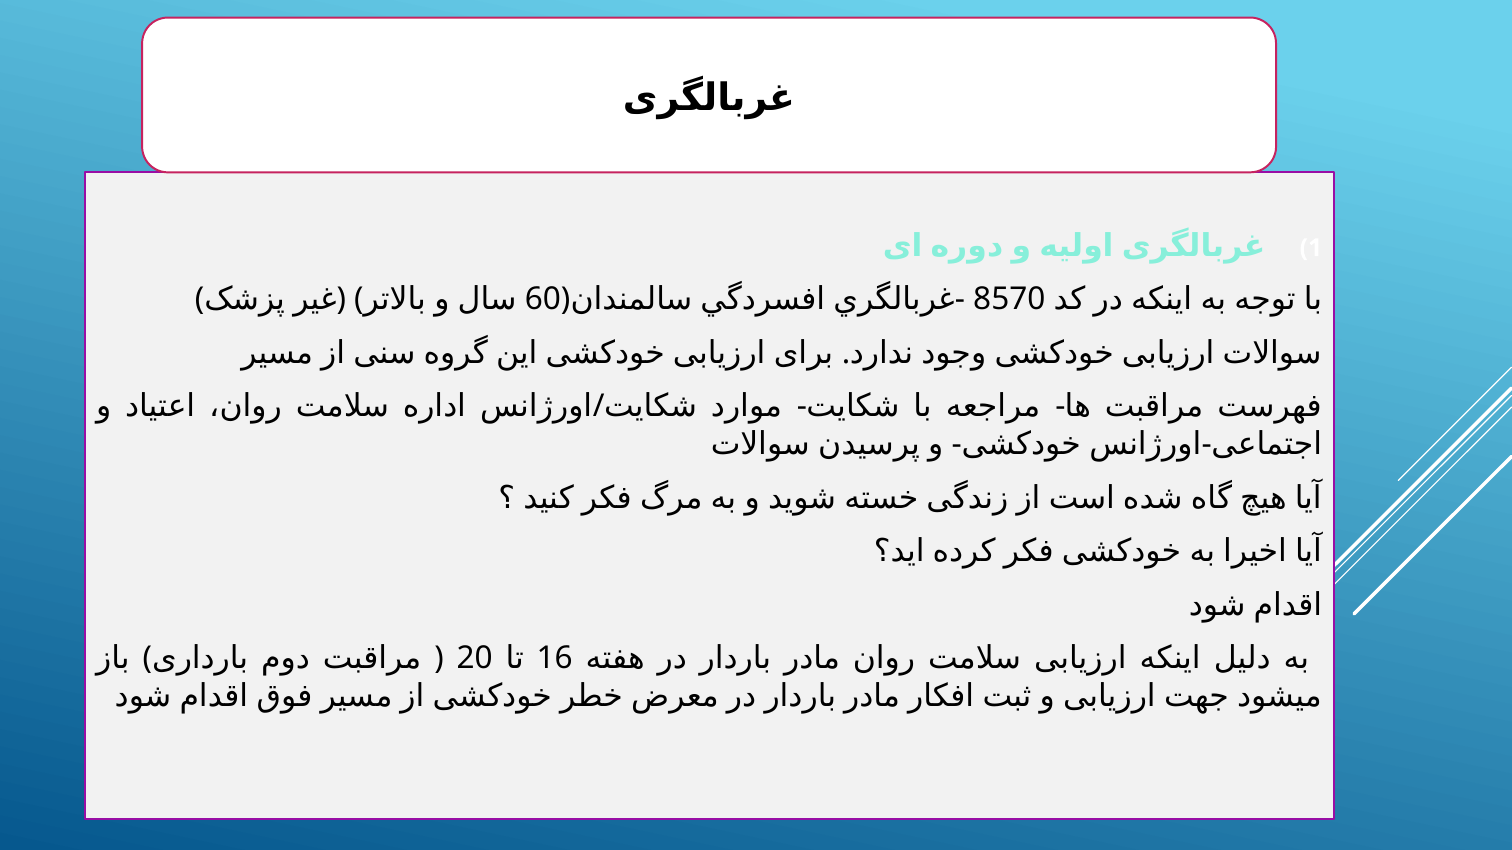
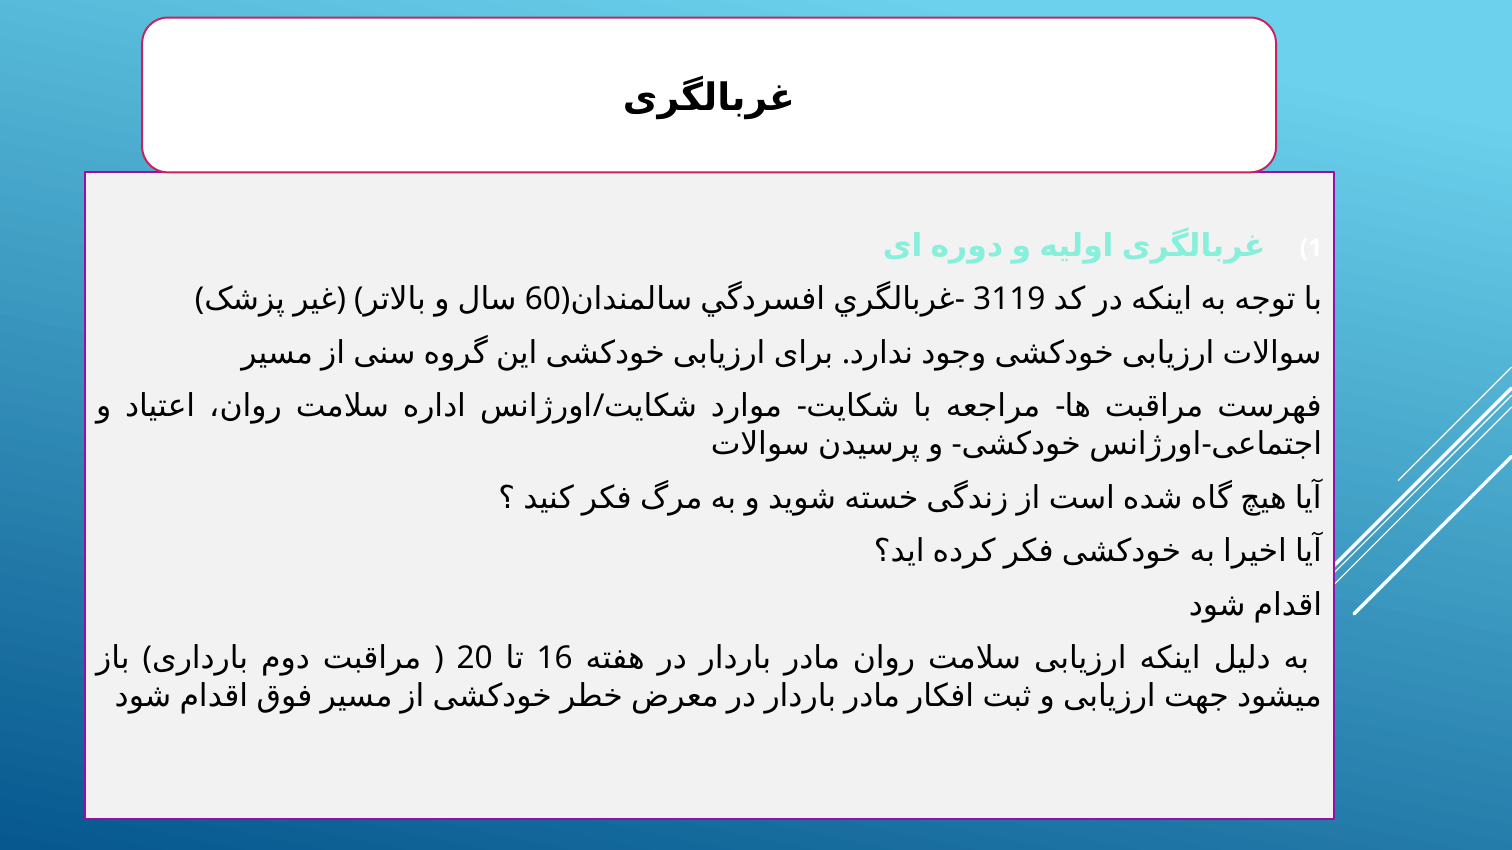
8570: 8570 -> 3119 (1009, 300)
